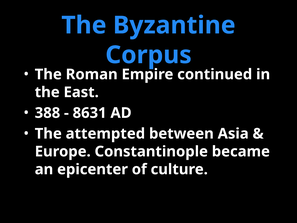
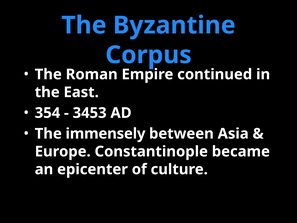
388: 388 -> 354 (47, 113)
8631: 8631 -> 3453 (90, 113)
attempted: attempted -> immensely (105, 134)
